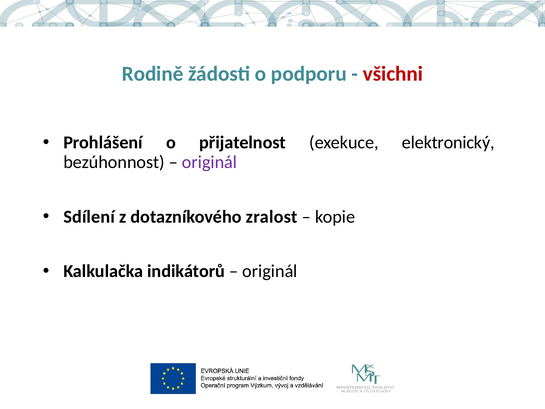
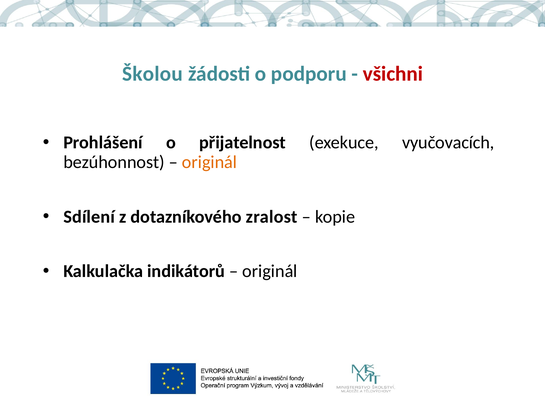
Rodině: Rodině -> Školou (152, 74)
elektronický: elektronický -> vyučovacích (448, 143)
originál colour: purple -> orange (210, 162)
